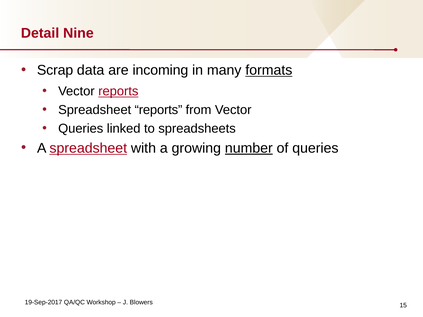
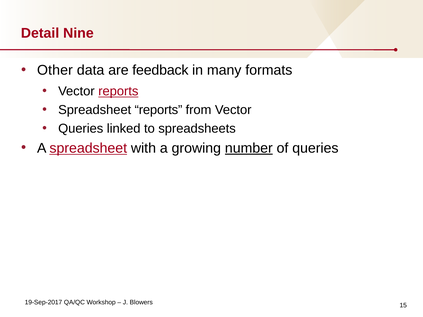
Scrap: Scrap -> Other (55, 70)
incoming: incoming -> feedback (160, 70)
formats underline: present -> none (269, 70)
